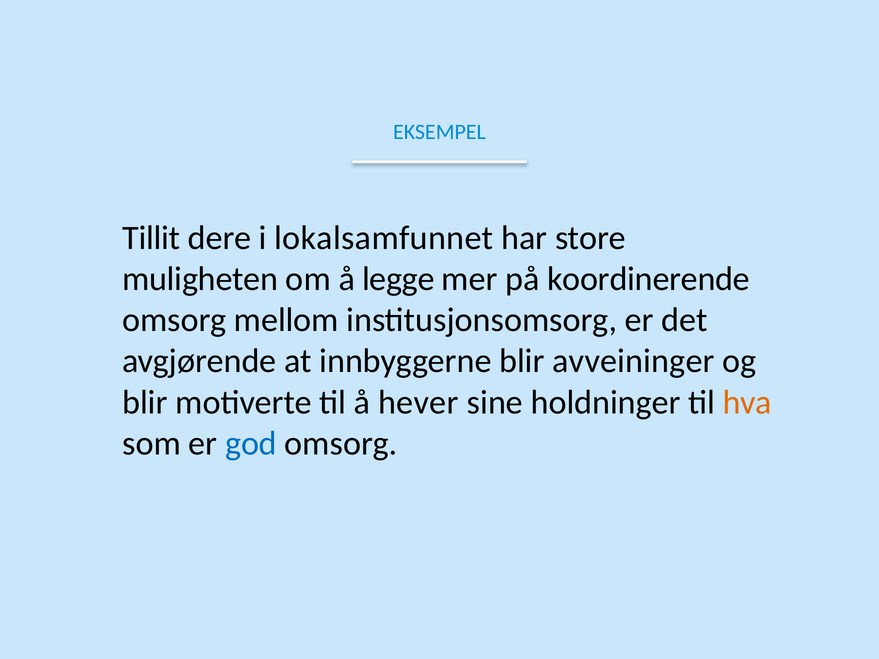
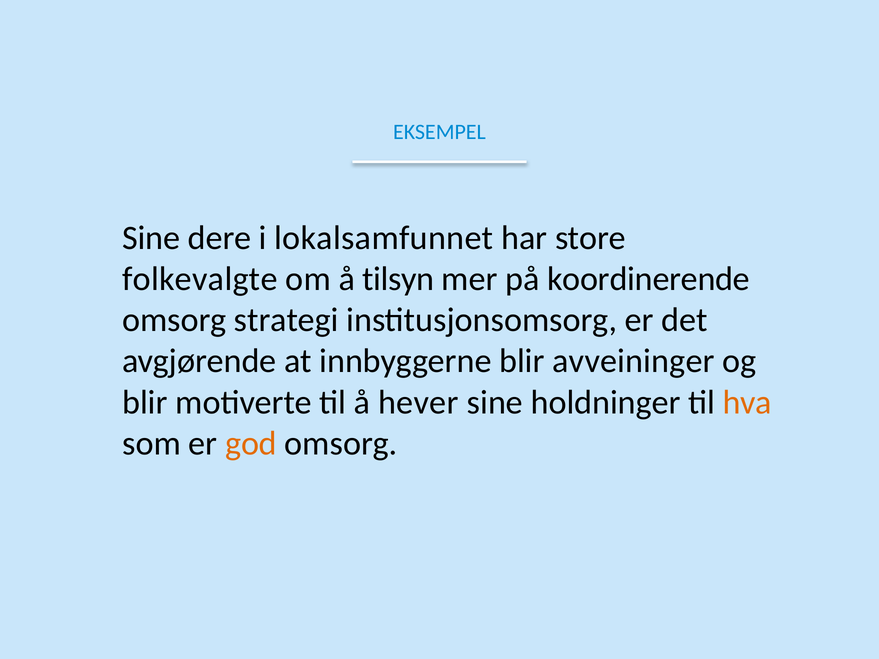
Tillit: Tillit -> Sine (151, 238)
muligheten: muligheten -> folkevalgte (200, 279)
legge: legge -> tilsyn (398, 279)
mellom: mellom -> strategi (286, 320)
god colour: blue -> orange (251, 443)
